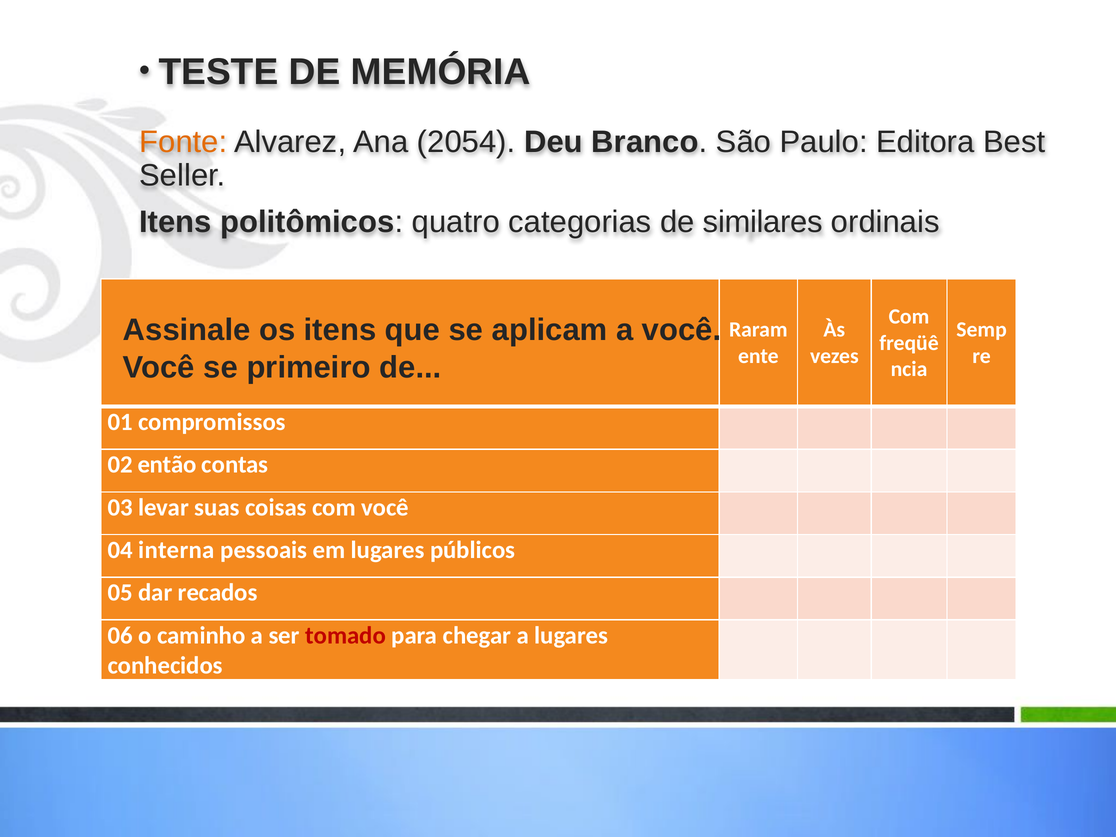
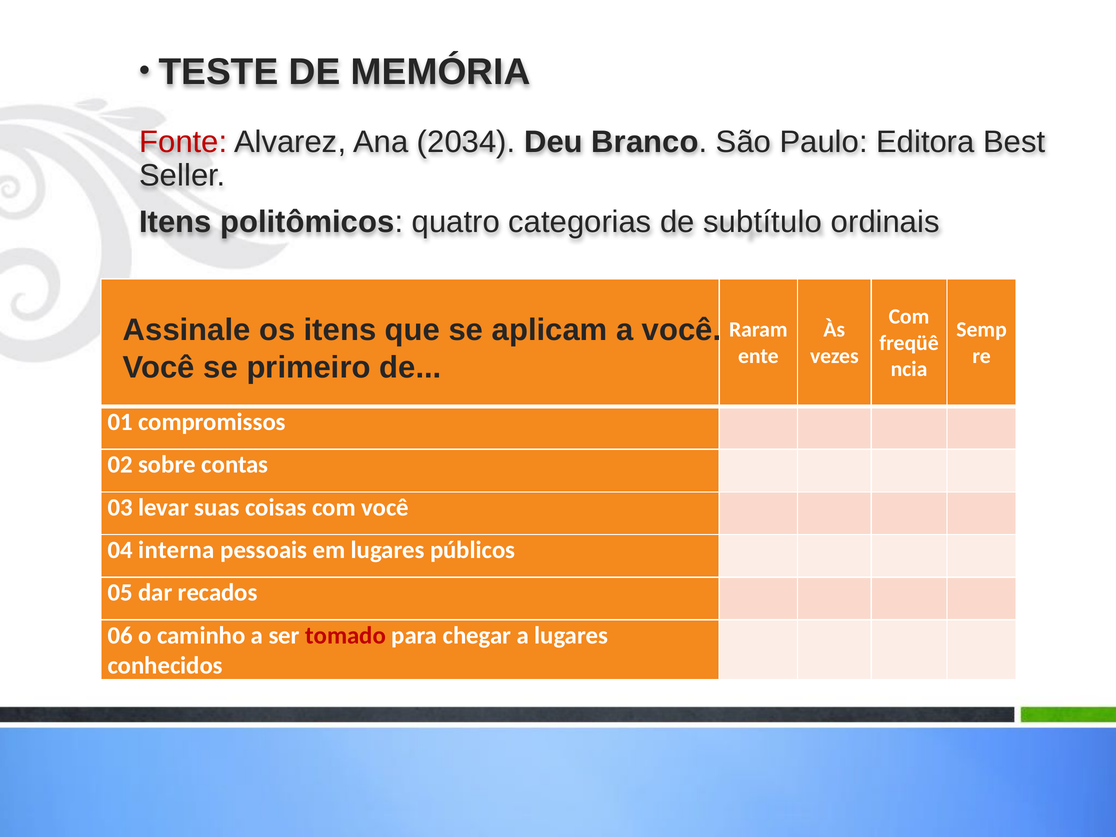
Fonte colour: orange -> red (183, 142)
2054: 2054 -> 2034 (466, 142)
similares: similares -> subtítulo (763, 222)
então: então -> sobre (167, 465)
